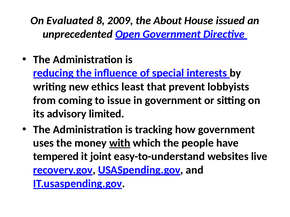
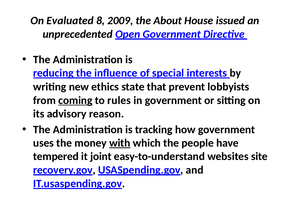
least: least -> state (133, 87)
coming underline: none -> present (75, 101)
issue: issue -> rules (119, 101)
limited: limited -> reason (107, 114)
live: live -> site (259, 157)
